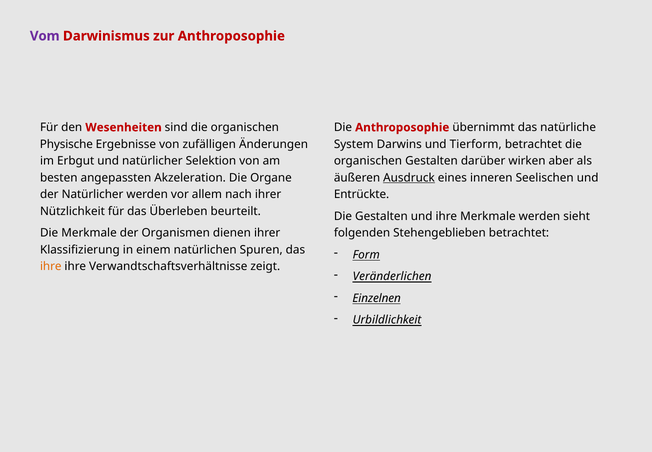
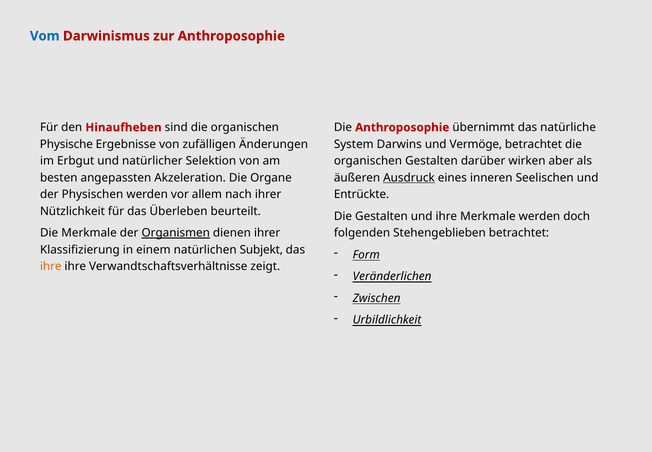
Vom colour: purple -> blue (45, 36)
Wesenheiten: Wesenheiten -> Hinaufheben (123, 127)
Tierform: Tierform -> Vermöge (476, 144)
der Natürlicher: Natürlicher -> Physischen (92, 194)
sieht: sieht -> doch (577, 216)
Organismen underline: none -> present (176, 233)
Spuren: Spuren -> Subjekt (261, 249)
Einzelnen: Einzelnen -> Zwischen (377, 298)
